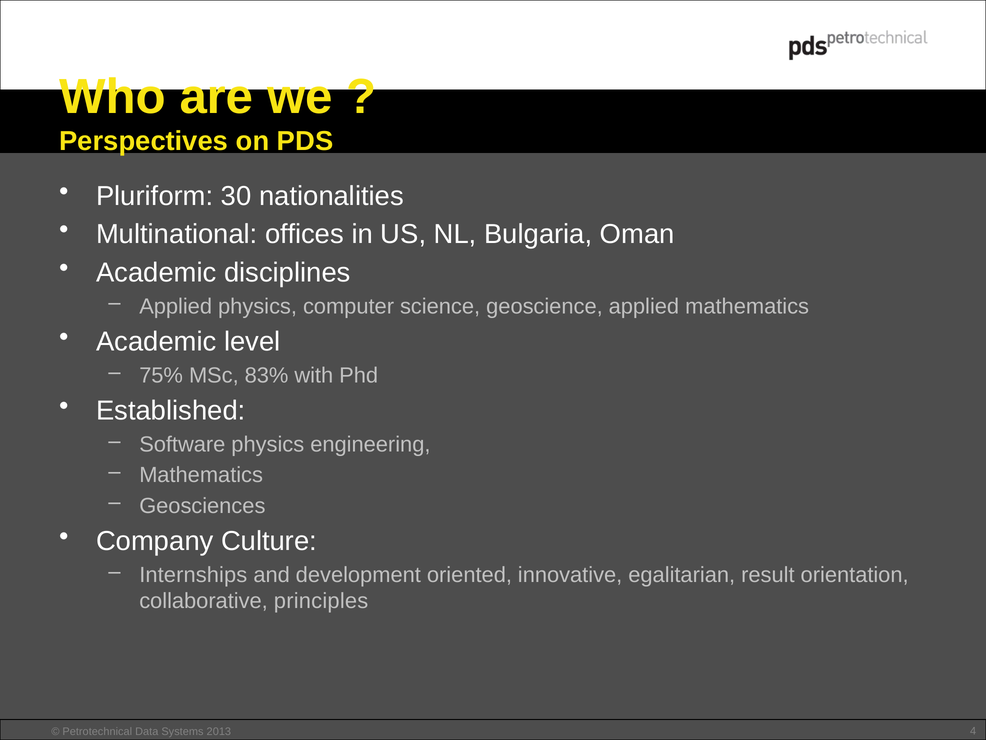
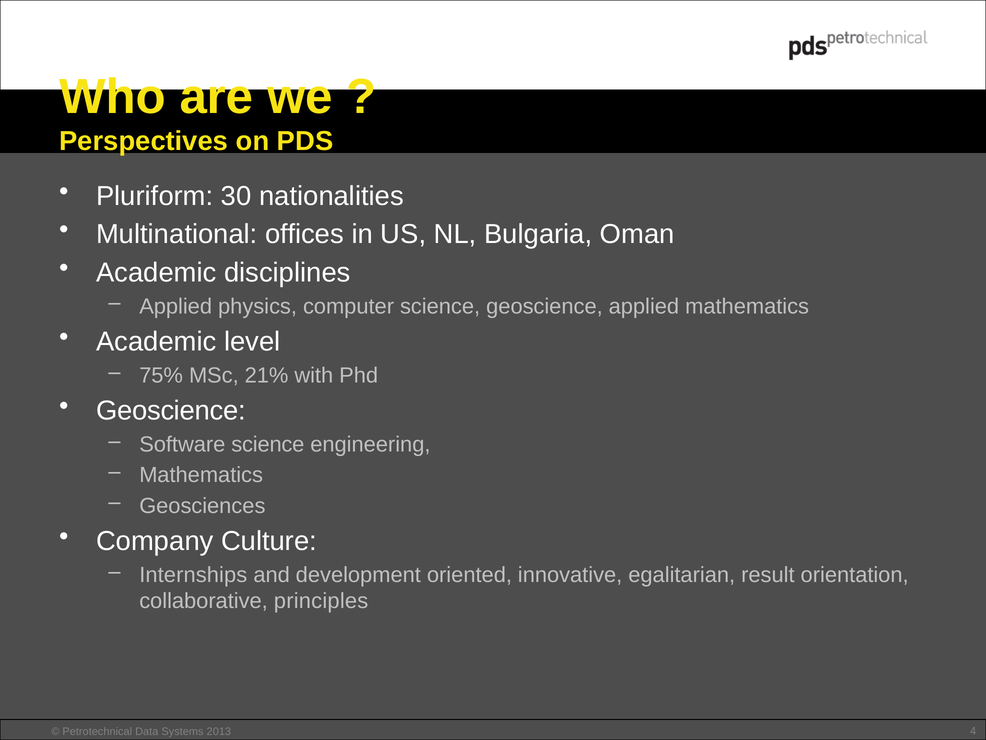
83%: 83% -> 21% (267, 375)
Established: Established -> Geoscience (171, 411)
Software physics: physics -> science (268, 444)
